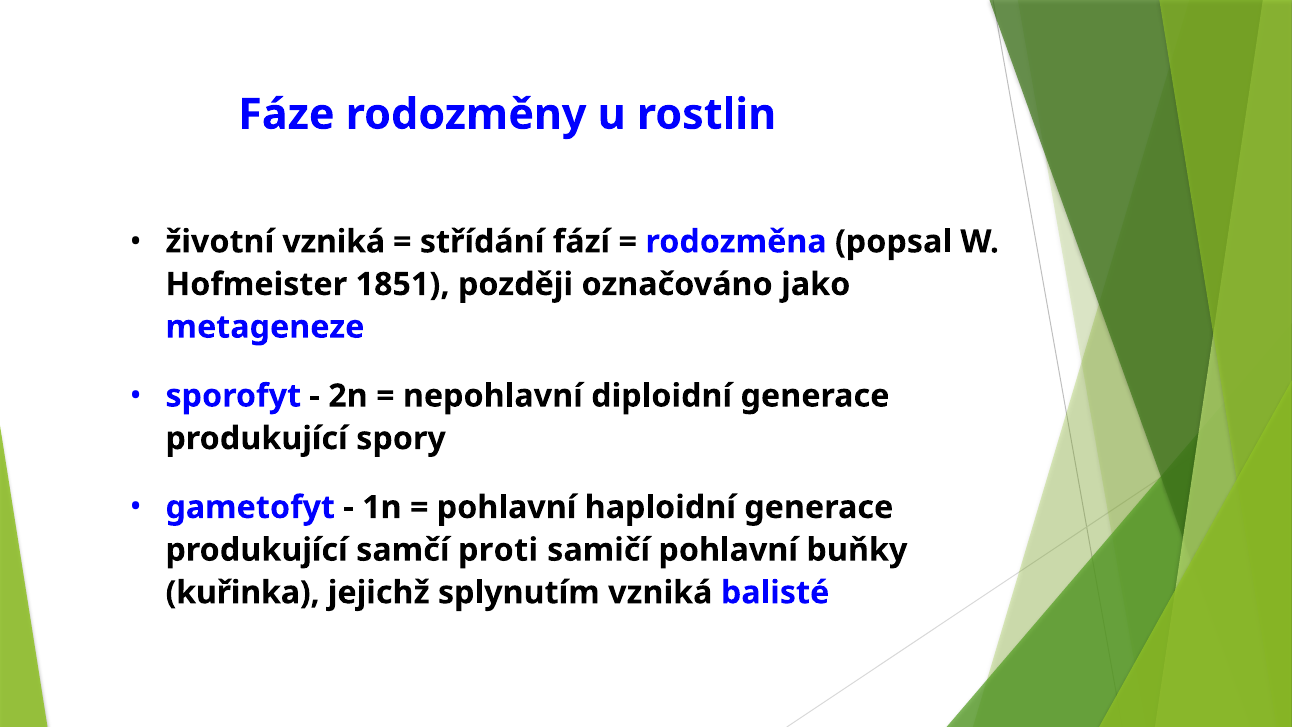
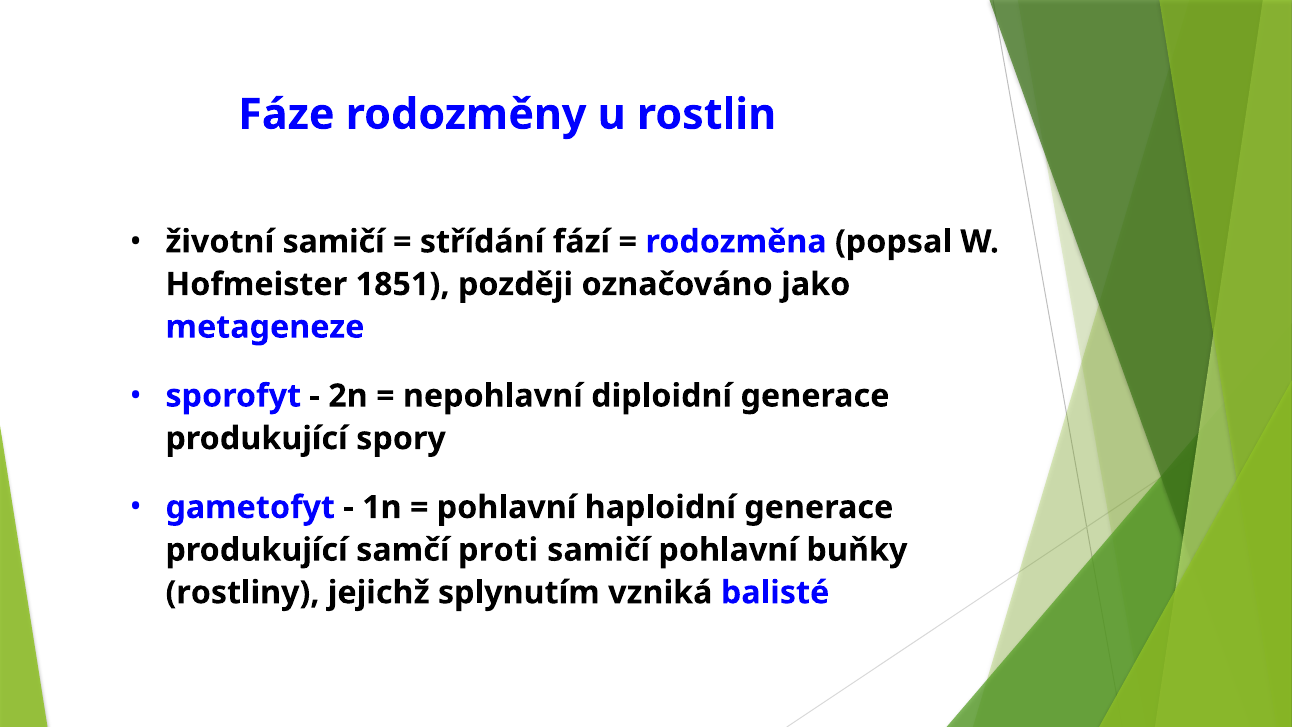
životní vzniká: vzniká -> samičí (334, 242)
kuřinka: kuřinka -> rostliny (242, 592)
